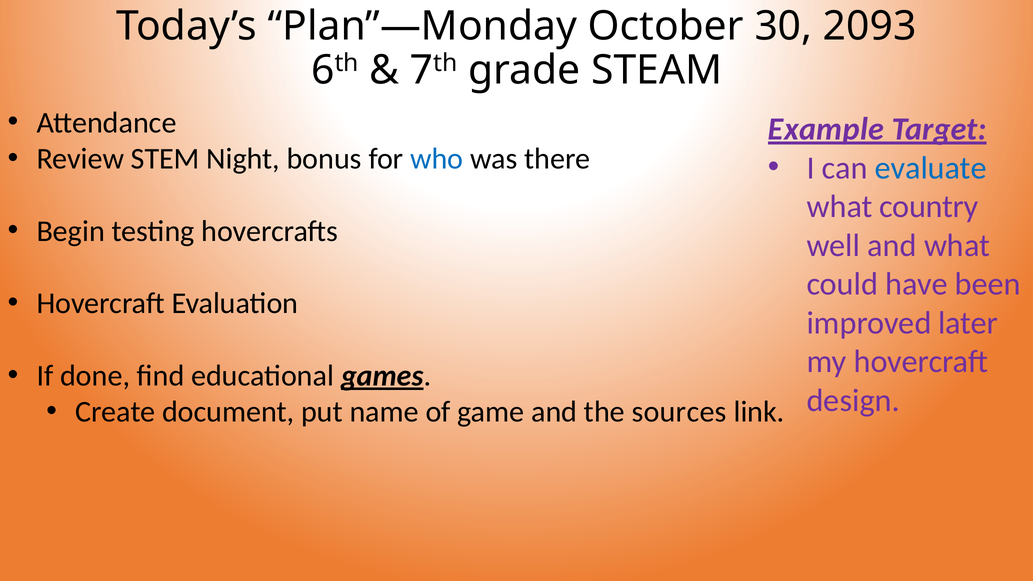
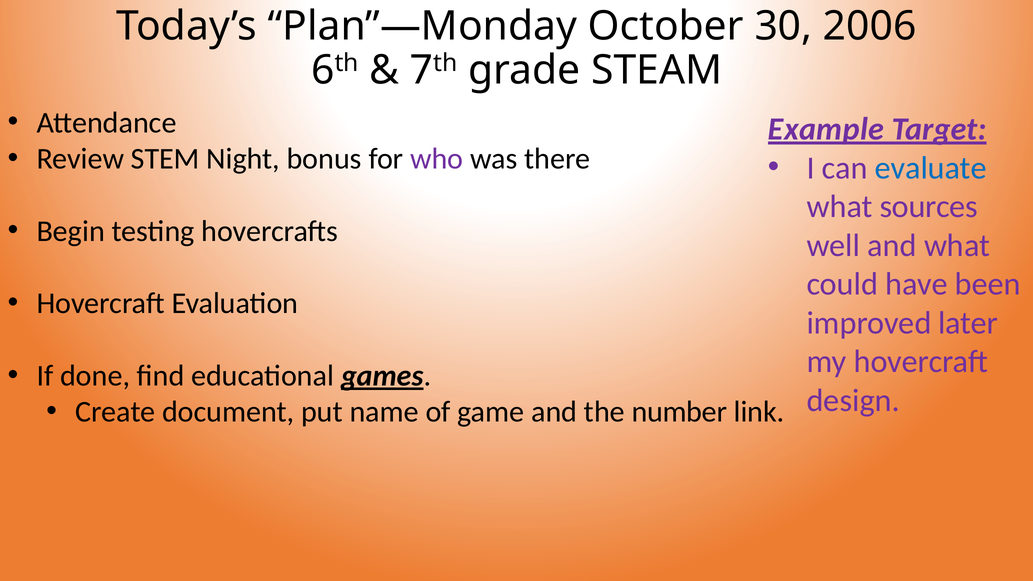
2093: 2093 -> 2006 (870, 26)
who colour: blue -> purple (437, 159)
country: country -> sources (929, 207)
sources: sources -> number (679, 412)
